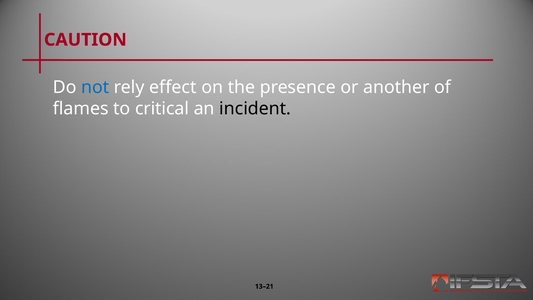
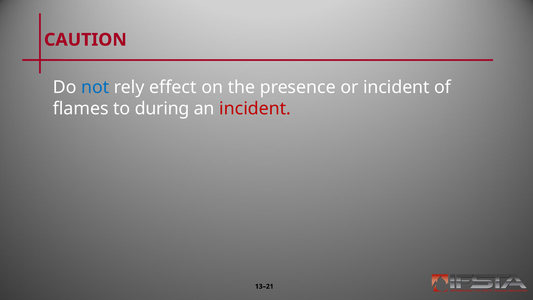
or another: another -> incident (396, 87)
critical: critical -> during (162, 109)
incident colour: black -> red (255, 109)
